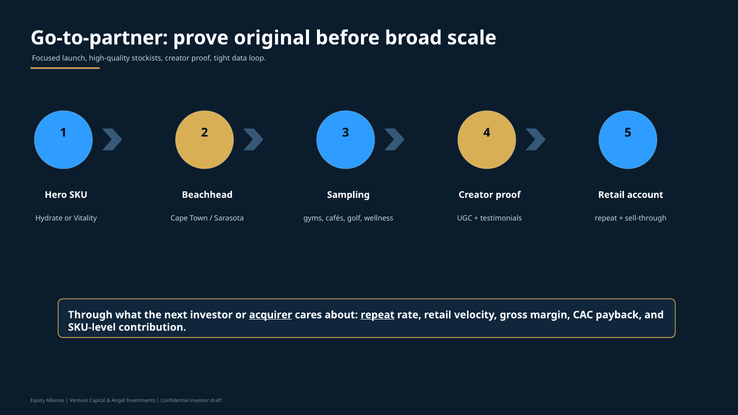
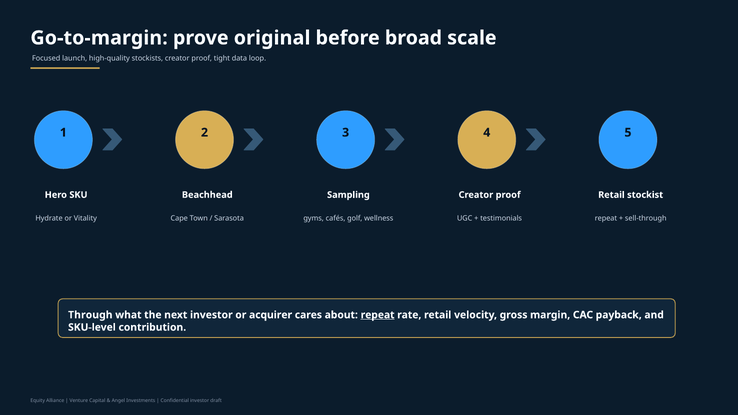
Go-to-partner: Go-to-partner -> Go-to-margin (99, 38)
account: account -> stockist (645, 195)
acquirer underline: present -> none (271, 315)
